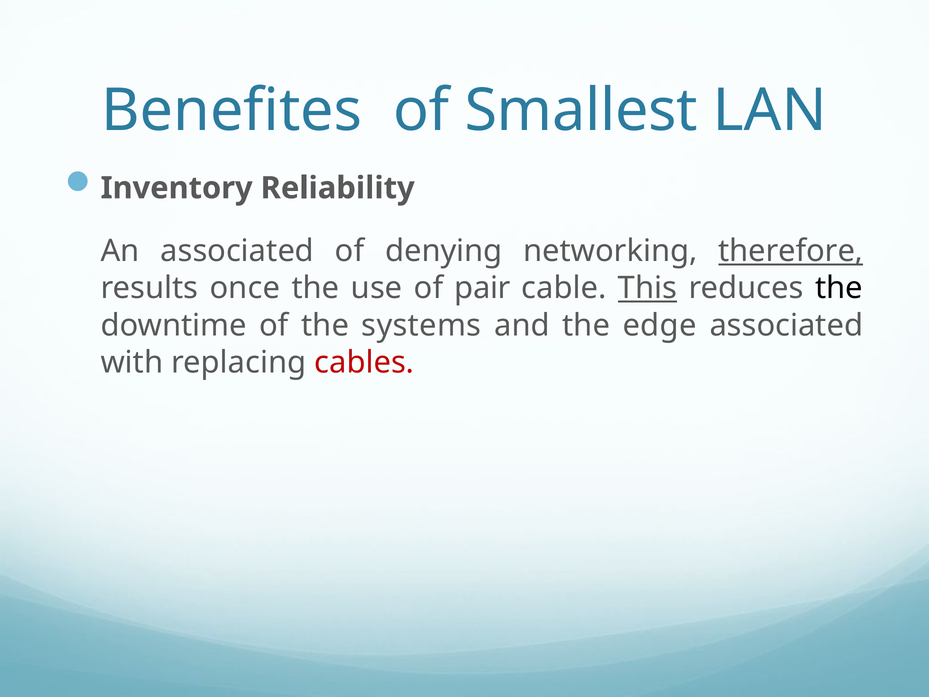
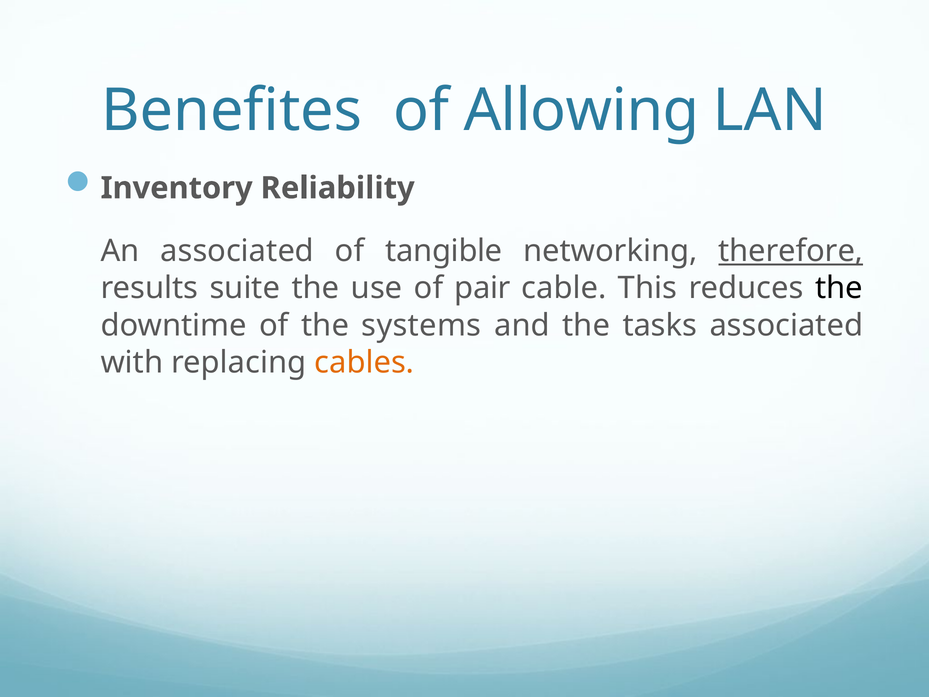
Smallest: Smallest -> Allowing (581, 111)
denying: denying -> tangible (444, 251)
once: once -> suite (245, 288)
This underline: present -> none (648, 288)
edge: edge -> tasks (660, 325)
cables colour: red -> orange (364, 362)
